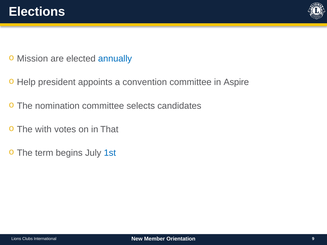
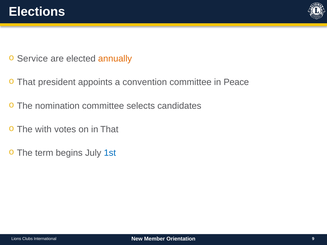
Mission: Mission -> Service (32, 59)
annually colour: blue -> orange (115, 59)
Help: Help -> That (26, 82)
Aspire: Aspire -> Peace (236, 82)
